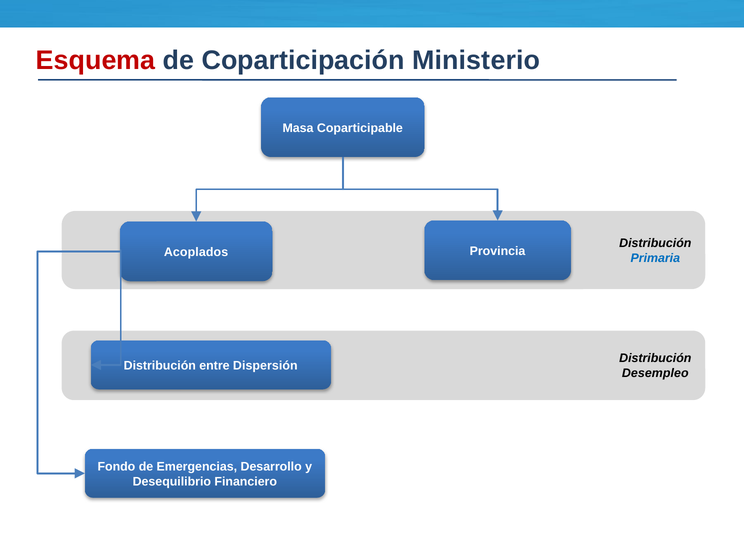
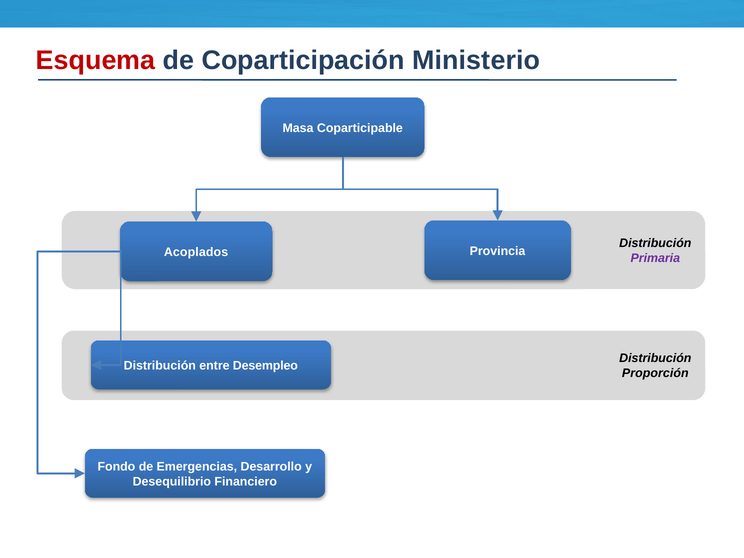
Primaria colour: blue -> purple (655, 258)
Dispersión: Dispersión -> Desempleo (265, 366)
Desempleo: Desempleo -> Proporción (655, 373)
